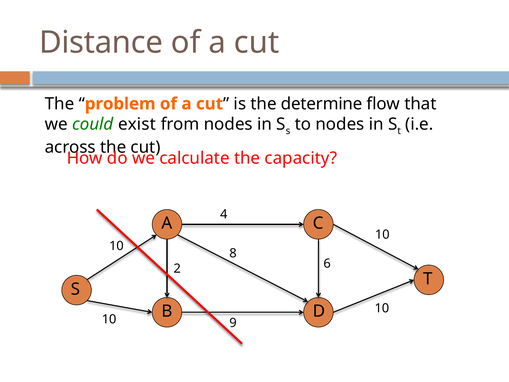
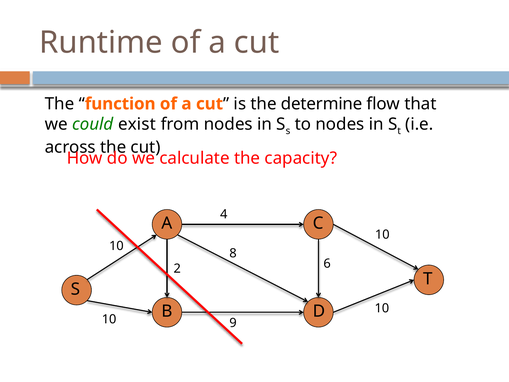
Distance: Distance -> Runtime (101, 42)
problem: problem -> function (120, 104)
